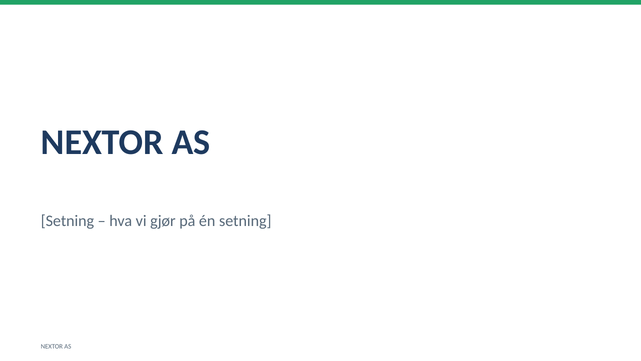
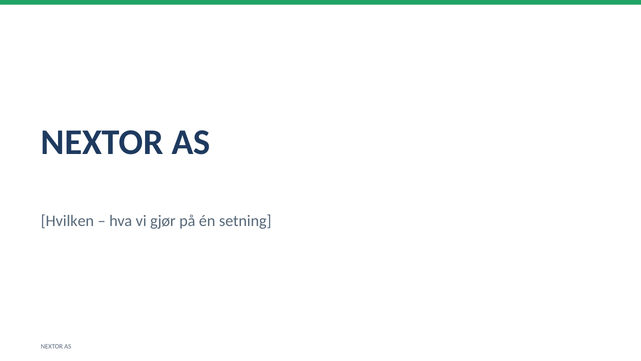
Setning: Setning -> Hvilken (67, 221)
